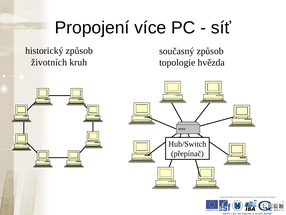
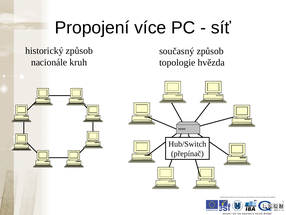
životních: životních -> nacionále (49, 62)
